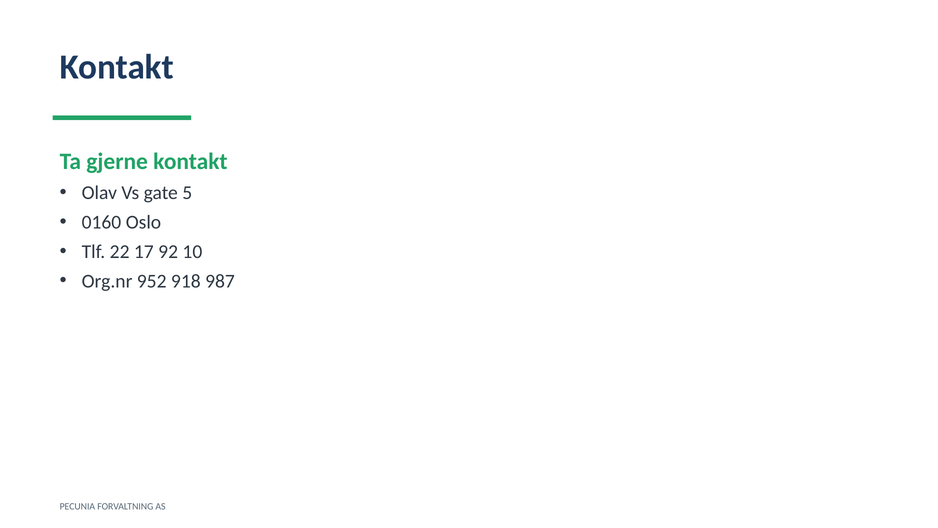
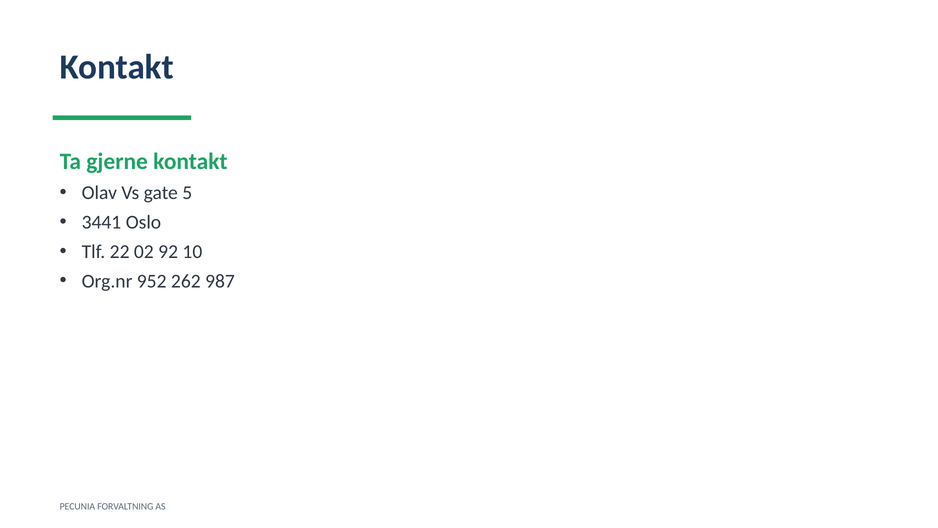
0160: 0160 -> 3441 (101, 222)
17: 17 -> 02 (144, 252)
918: 918 -> 262 (186, 281)
